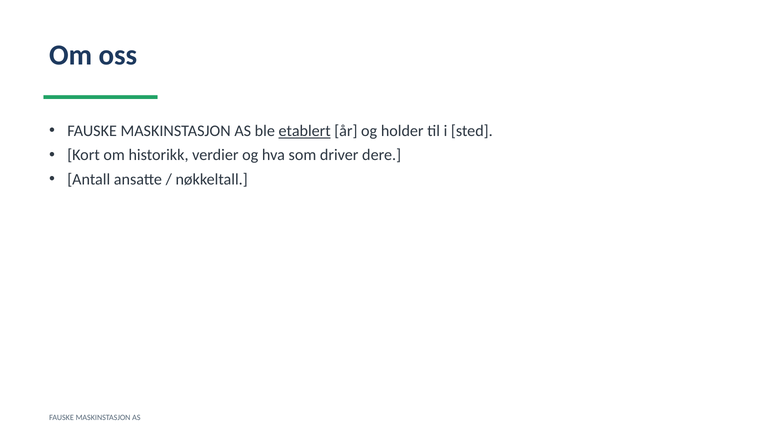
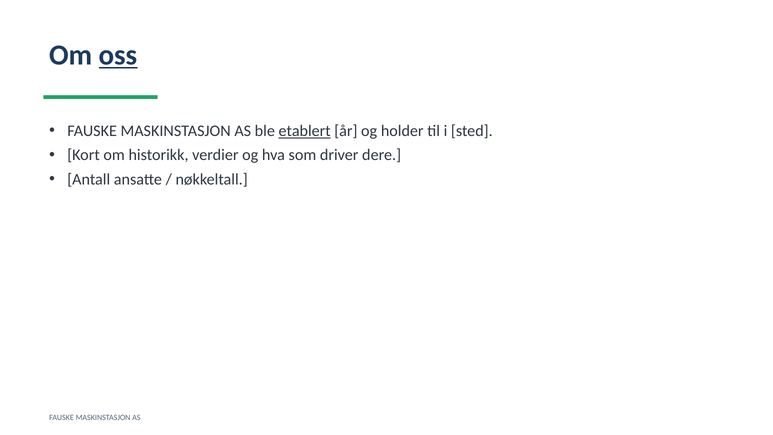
oss underline: none -> present (118, 55)
